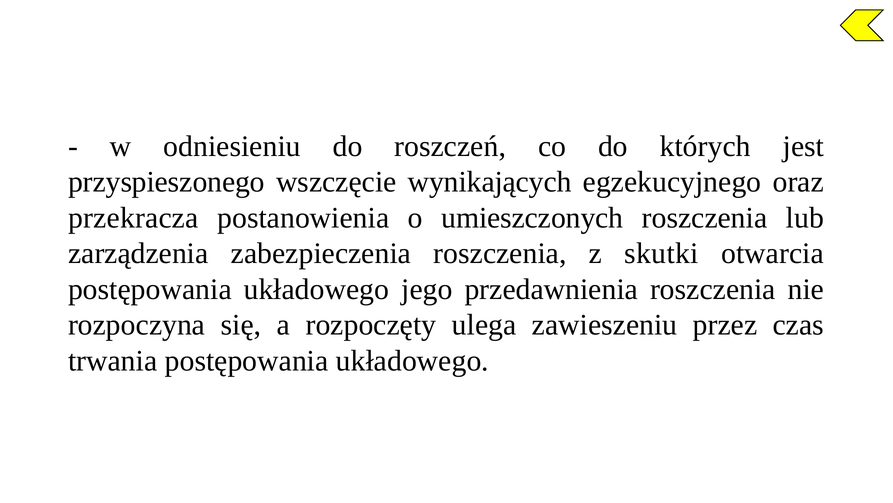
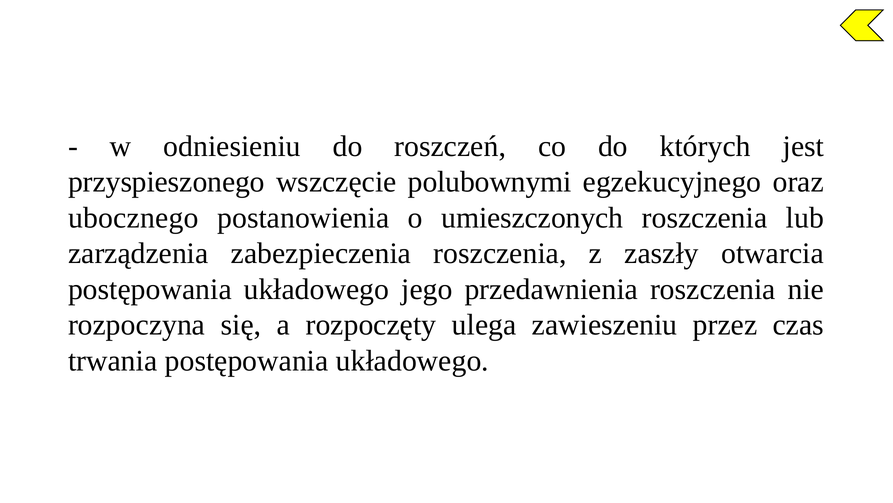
wynikających: wynikających -> polubownymi (490, 182)
przekracza: przekracza -> ubocznego (133, 217)
skutki: skutki -> zaszły (662, 253)
